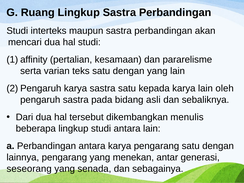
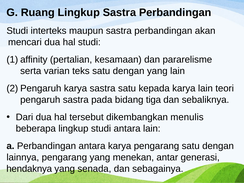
oleh: oleh -> teori (225, 88)
asli: asli -> tiga (153, 100)
seseorang: seseorang -> hendaknya (29, 169)
